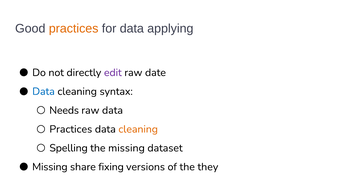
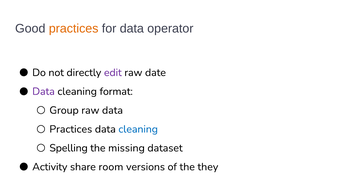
applying: applying -> operator (170, 28)
Data colour: blue -> purple (44, 91)
syntax: syntax -> format (116, 91)
Needs: Needs -> Group (64, 110)
cleaning colour: orange -> blue (138, 129)
Missing: Missing -> Activity (50, 167)
fixing: fixing -> room (111, 167)
